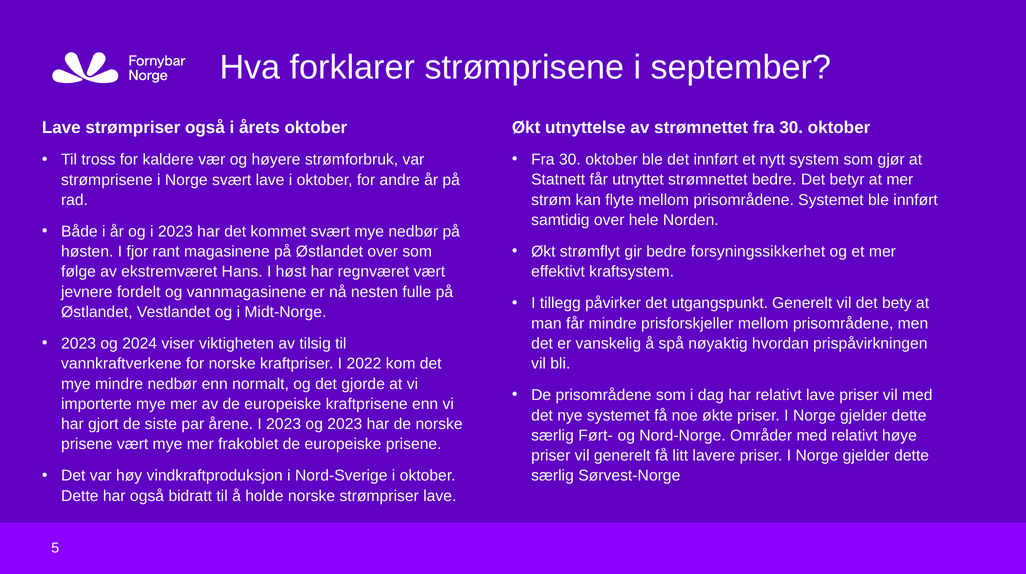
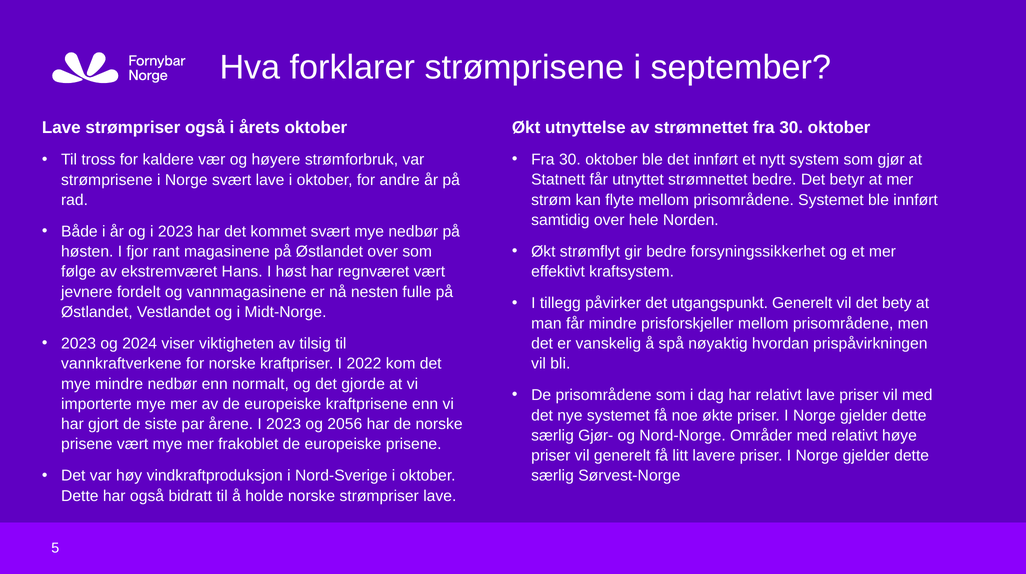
og 2023: 2023 -> 2056 (345, 424)
Ført-: Ført- -> Gjør- (596, 435)
